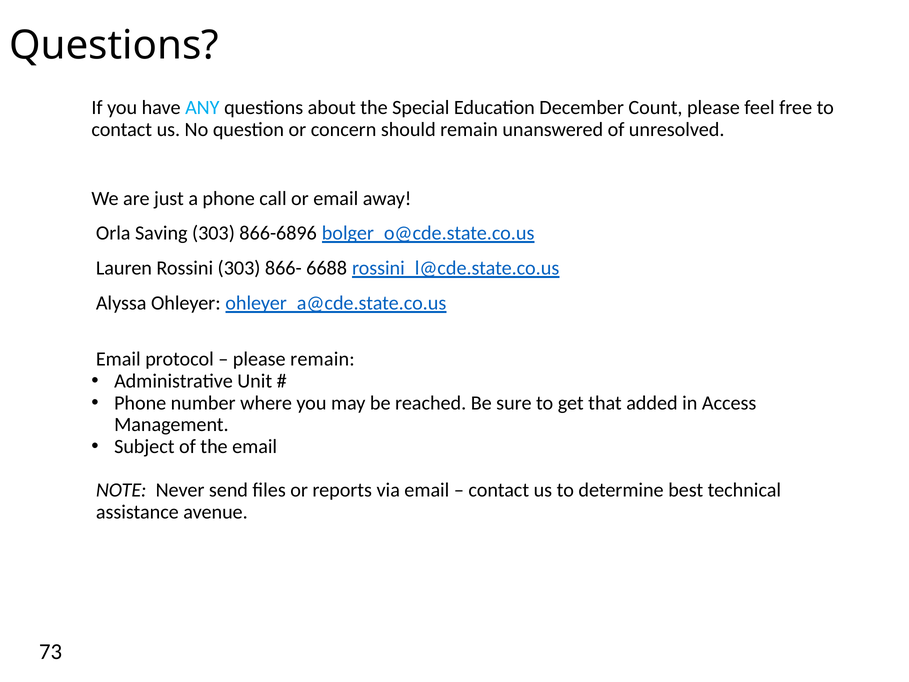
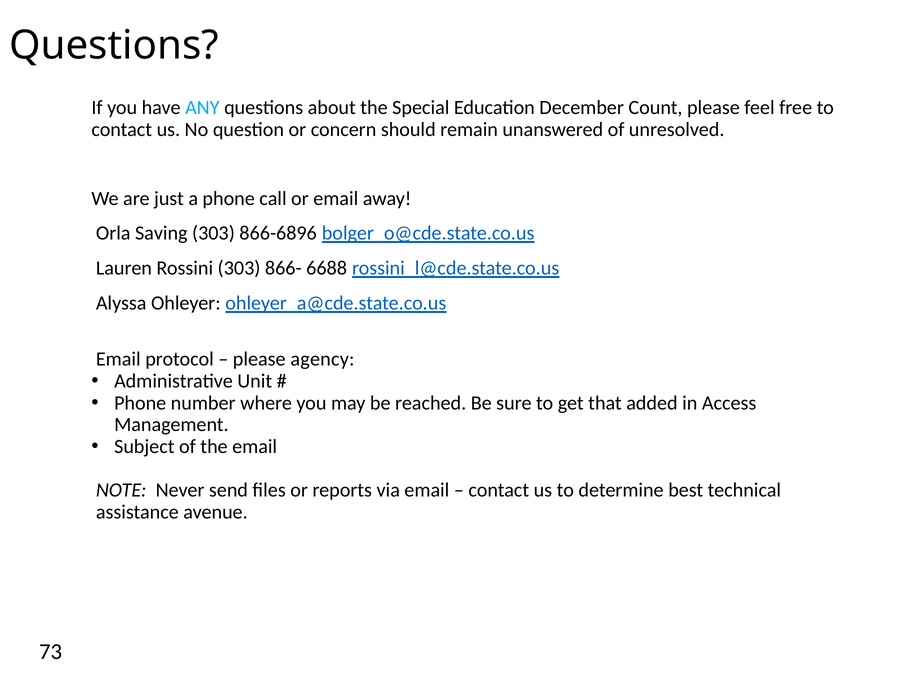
please remain: remain -> agency (322, 359)
